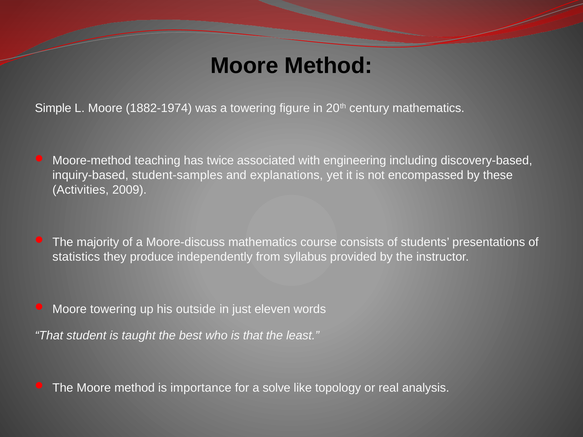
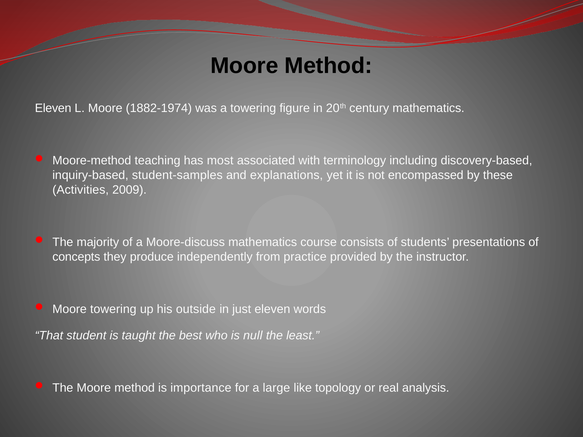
Simple: Simple -> Eleven (53, 108)
twice: twice -> most (220, 161)
engineering: engineering -> terminology (355, 161)
statistics: statistics -> concepts (76, 257)
syllabus: syllabus -> practice (305, 257)
is that: that -> null (253, 336)
solve: solve -> large (276, 388)
